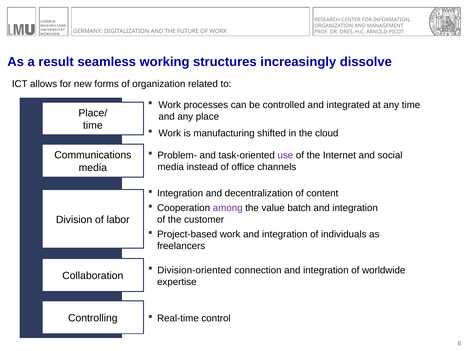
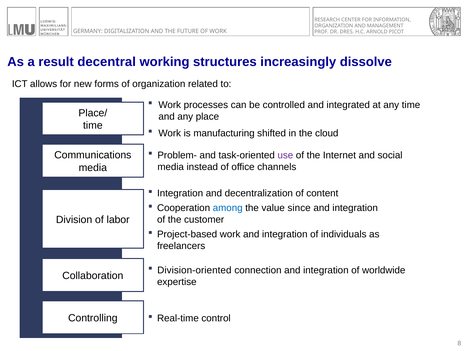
seamless: seamless -> decentral (107, 62)
among colour: purple -> blue (228, 208)
batch: batch -> since (299, 208)
